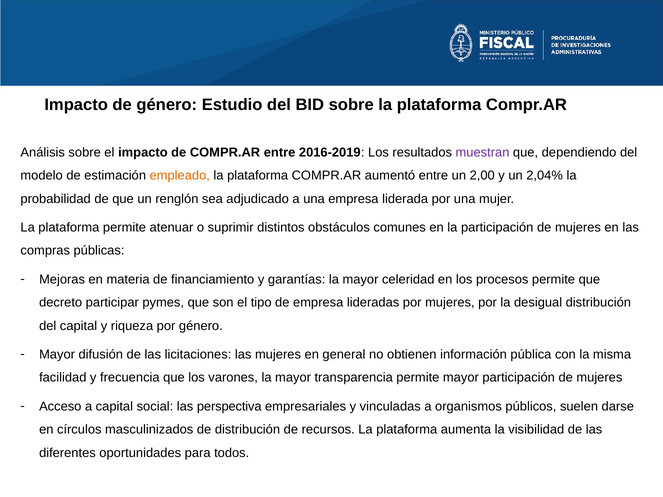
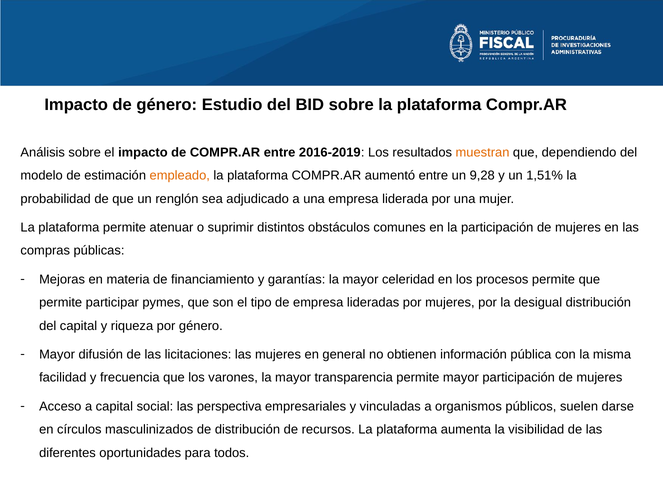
muestran colour: purple -> orange (483, 152)
2,00: 2,00 -> 9,28 (482, 176)
2,04%: 2,04% -> 1,51% (545, 176)
decreto: decreto -> permite (61, 303)
